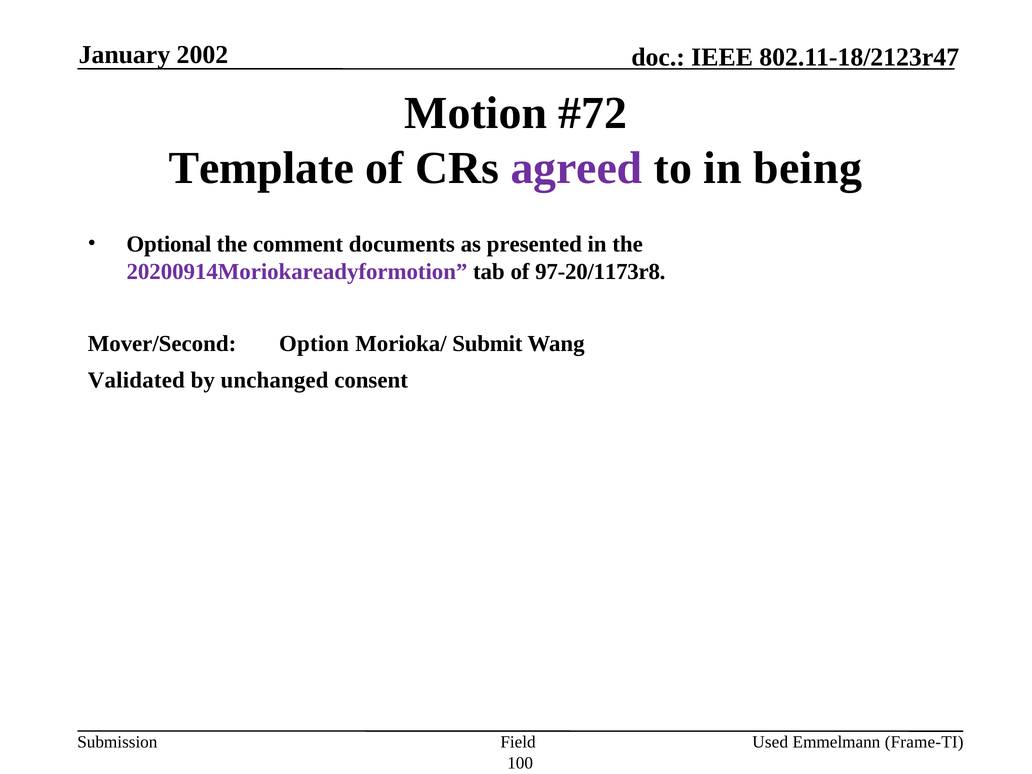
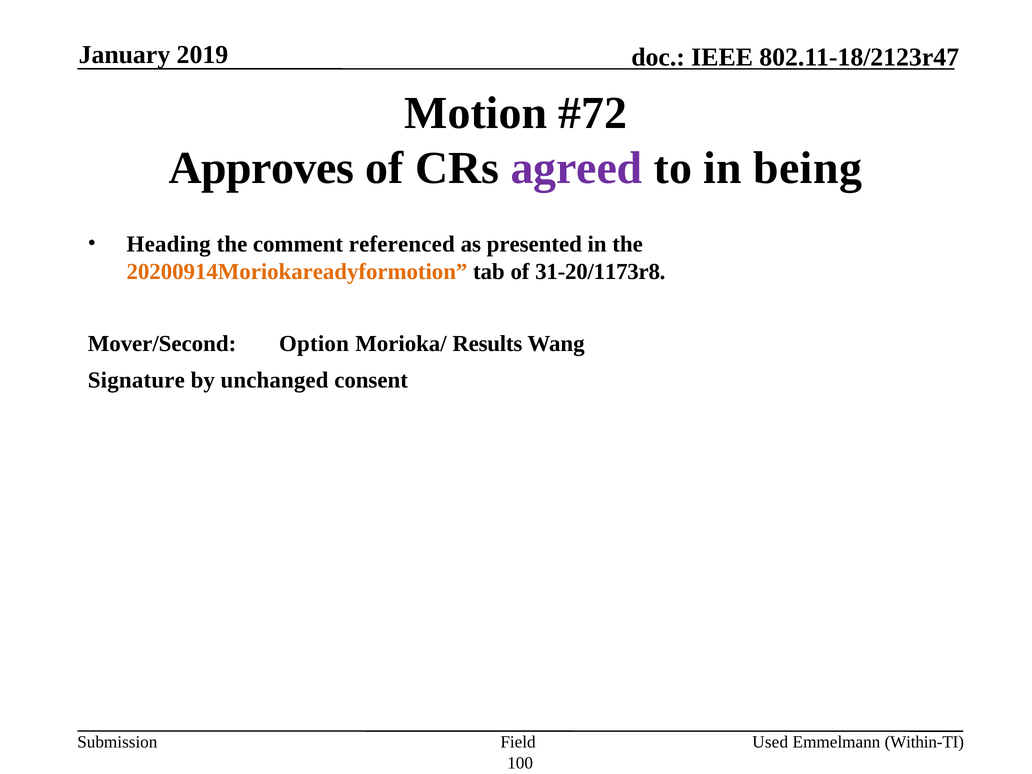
2002: 2002 -> 2019 (202, 55)
Template: Template -> Approves (261, 168)
Optional: Optional -> Heading (169, 244)
documents: documents -> referenced (402, 244)
20200914Moriokareadyformotion colour: purple -> orange (297, 272)
97-20/1173r8: 97-20/1173r8 -> 31-20/1173r8 (600, 272)
Submit: Submit -> Results (487, 344)
Validated: Validated -> Signature (136, 380)
Frame-TI: Frame-TI -> Within-TI (924, 742)
